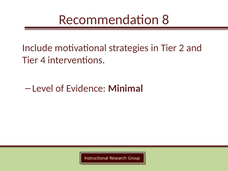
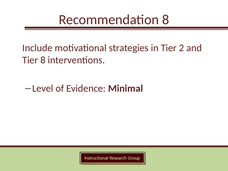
Tier 4: 4 -> 8 (43, 60)
